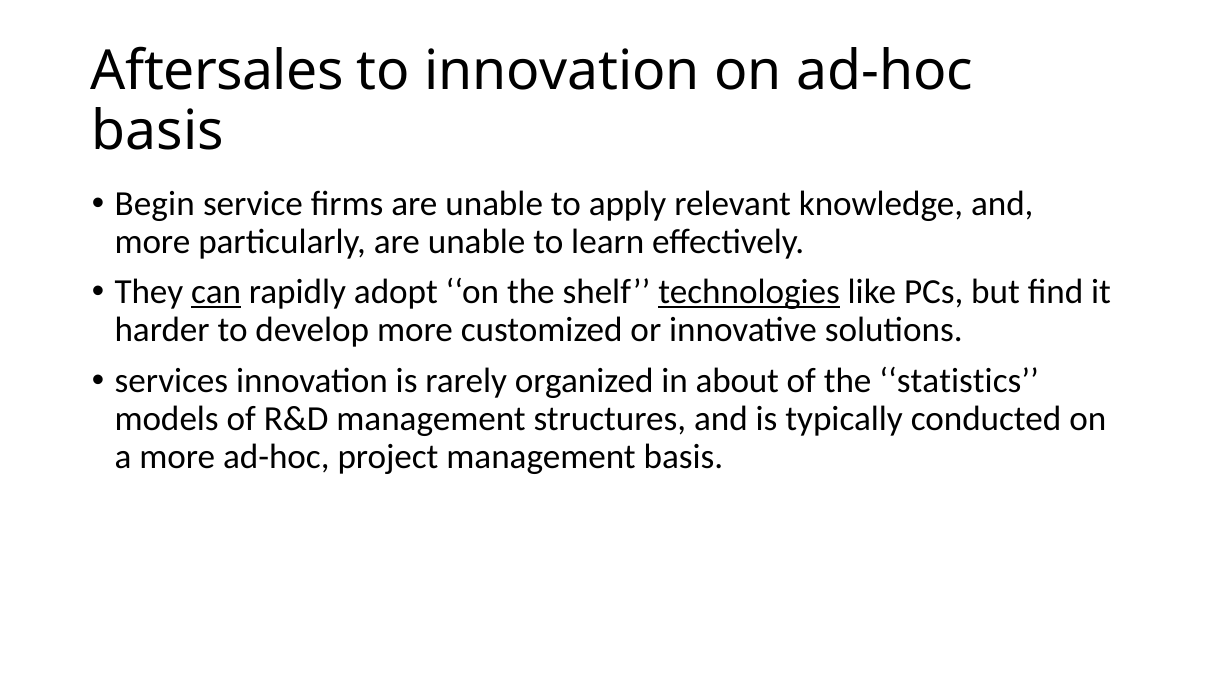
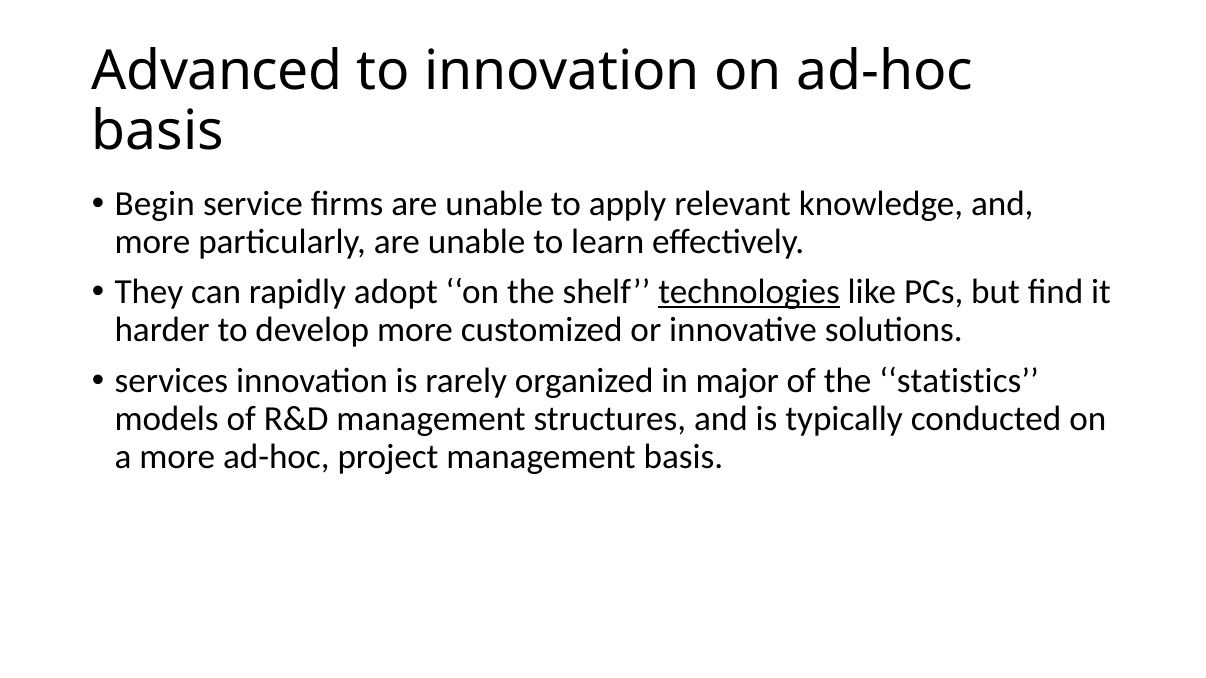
Aftersales: Aftersales -> Advanced (217, 71)
can underline: present -> none (216, 292)
about: about -> major (737, 381)
